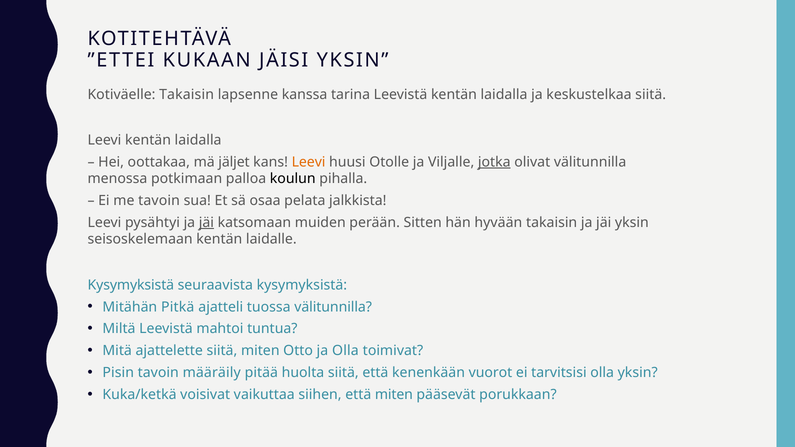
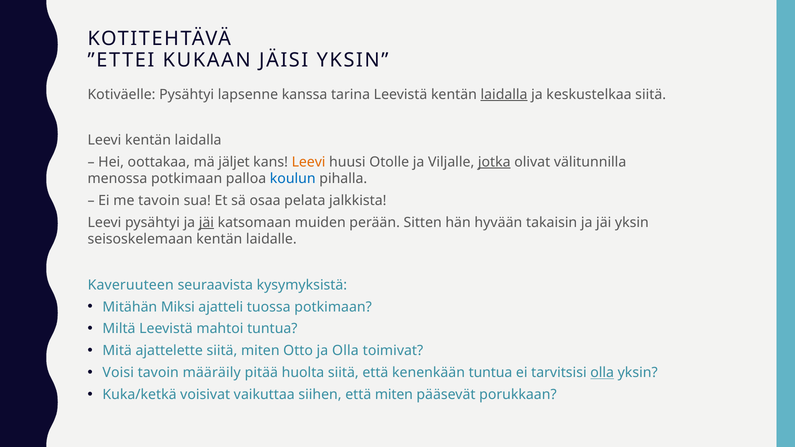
Kotiväelle Takaisin: Takaisin -> Pysähtyi (187, 94)
laidalla underline: none -> present (504, 94)
koulun colour: black -> blue (293, 179)
Kysymyksistä: Kysymyksistä -> Kaveruuteen (131, 285)
Pitkä: Pitkä -> Miksi (178, 307)
tuossa välitunnilla: välitunnilla -> potkimaan (333, 307)
Pisin: Pisin -> Voisi (118, 373)
kenenkään vuorot: vuorot -> tuntua (490, 373)
olla underline: none -> present (602, 373)
